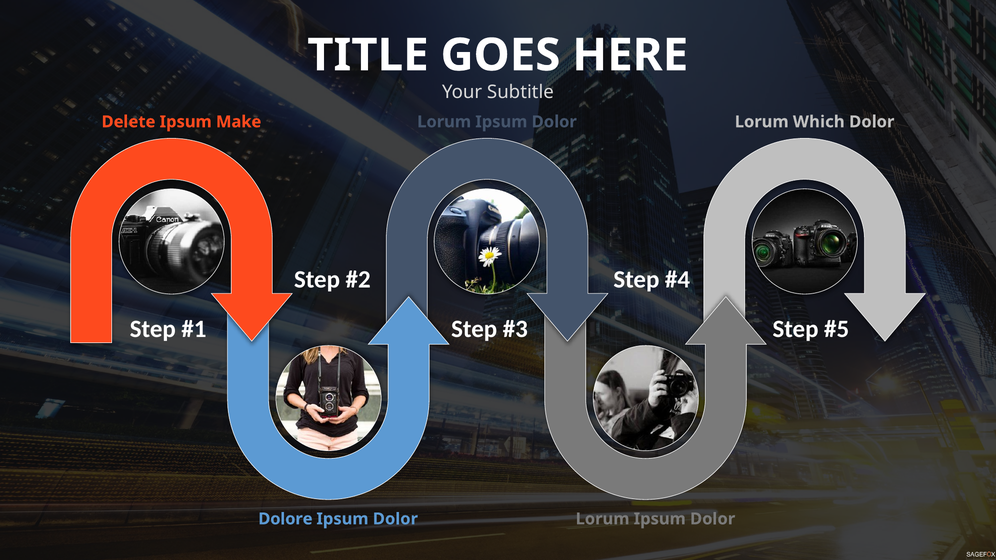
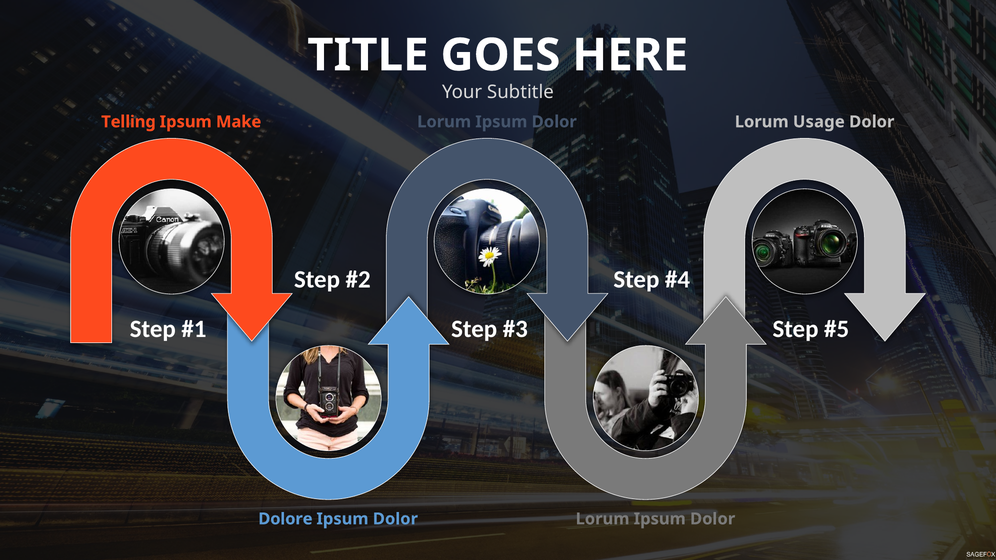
Delete: Delete -> Telling (129, 122)
Which: Which -> Usage (819, 122)
